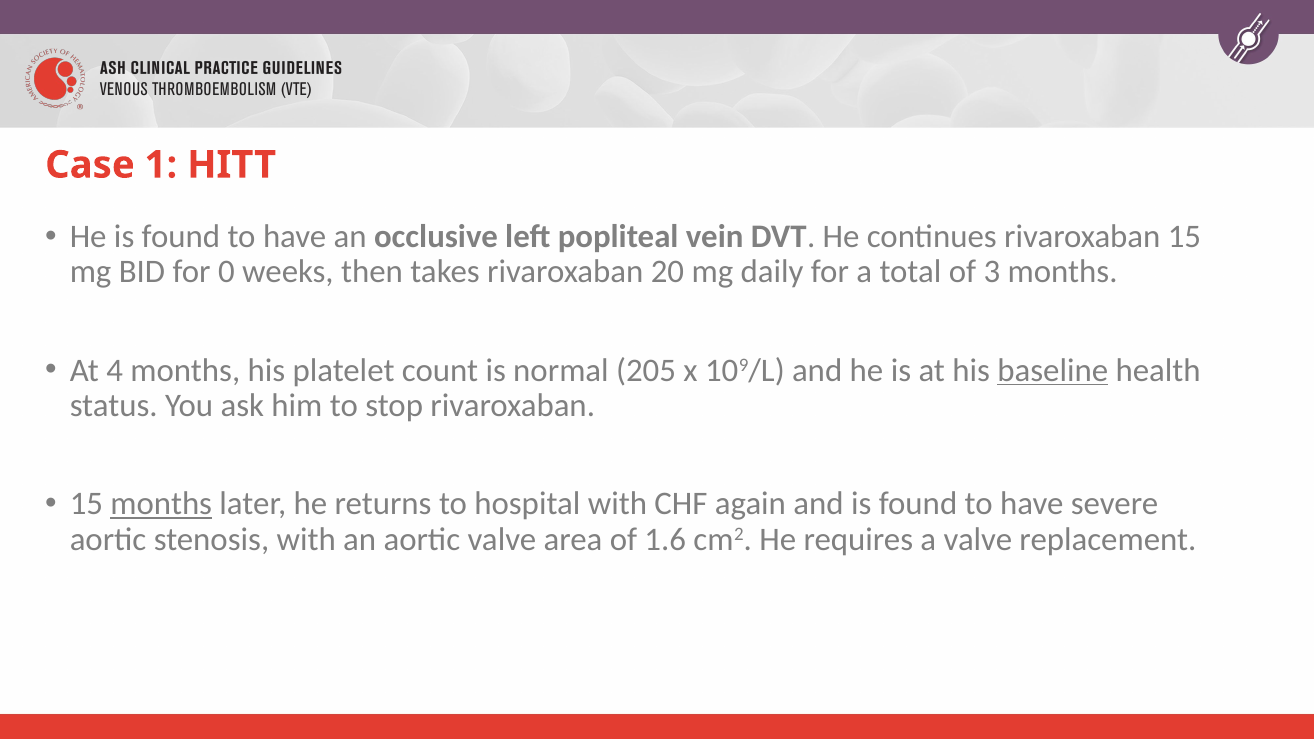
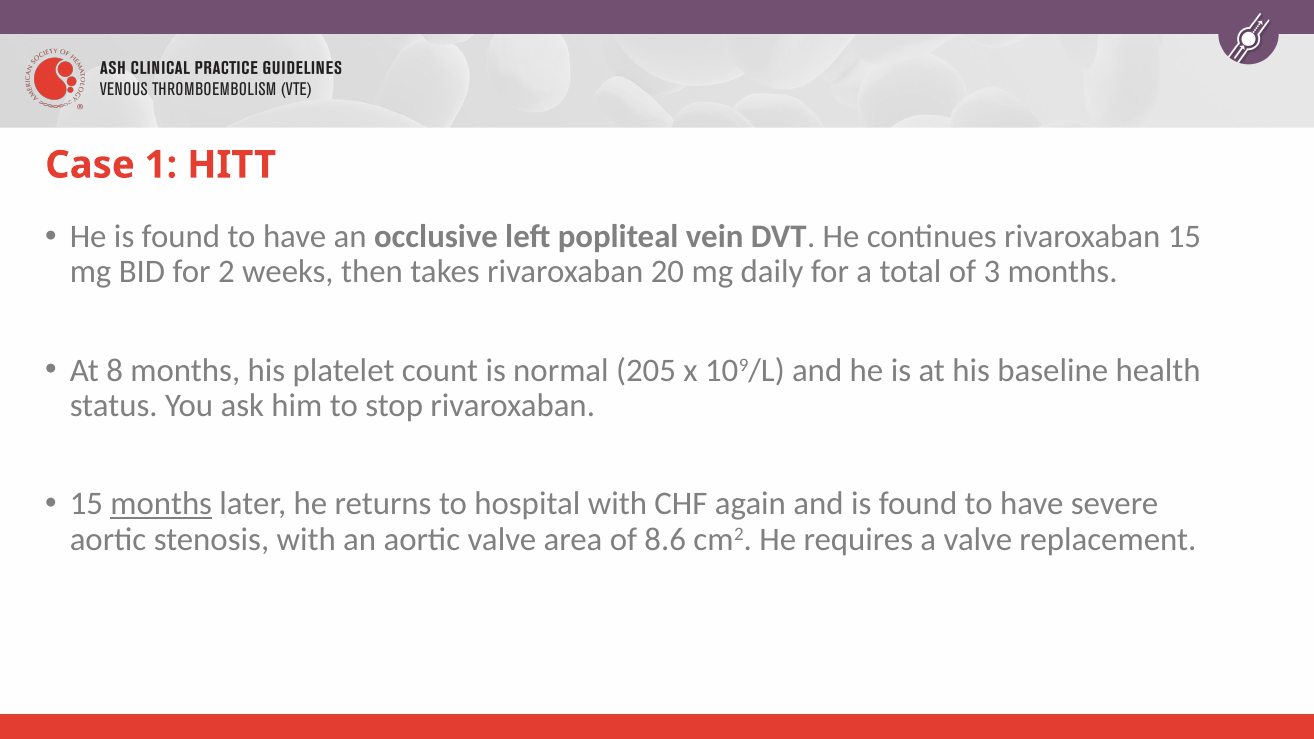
0: 0 -> 2 (226, 272)
4: 4 -> 8 (115, 370)
baseline underline: present -> none (1053, 370)
1.6: 1.6 -> 8.6 (665, 540)
